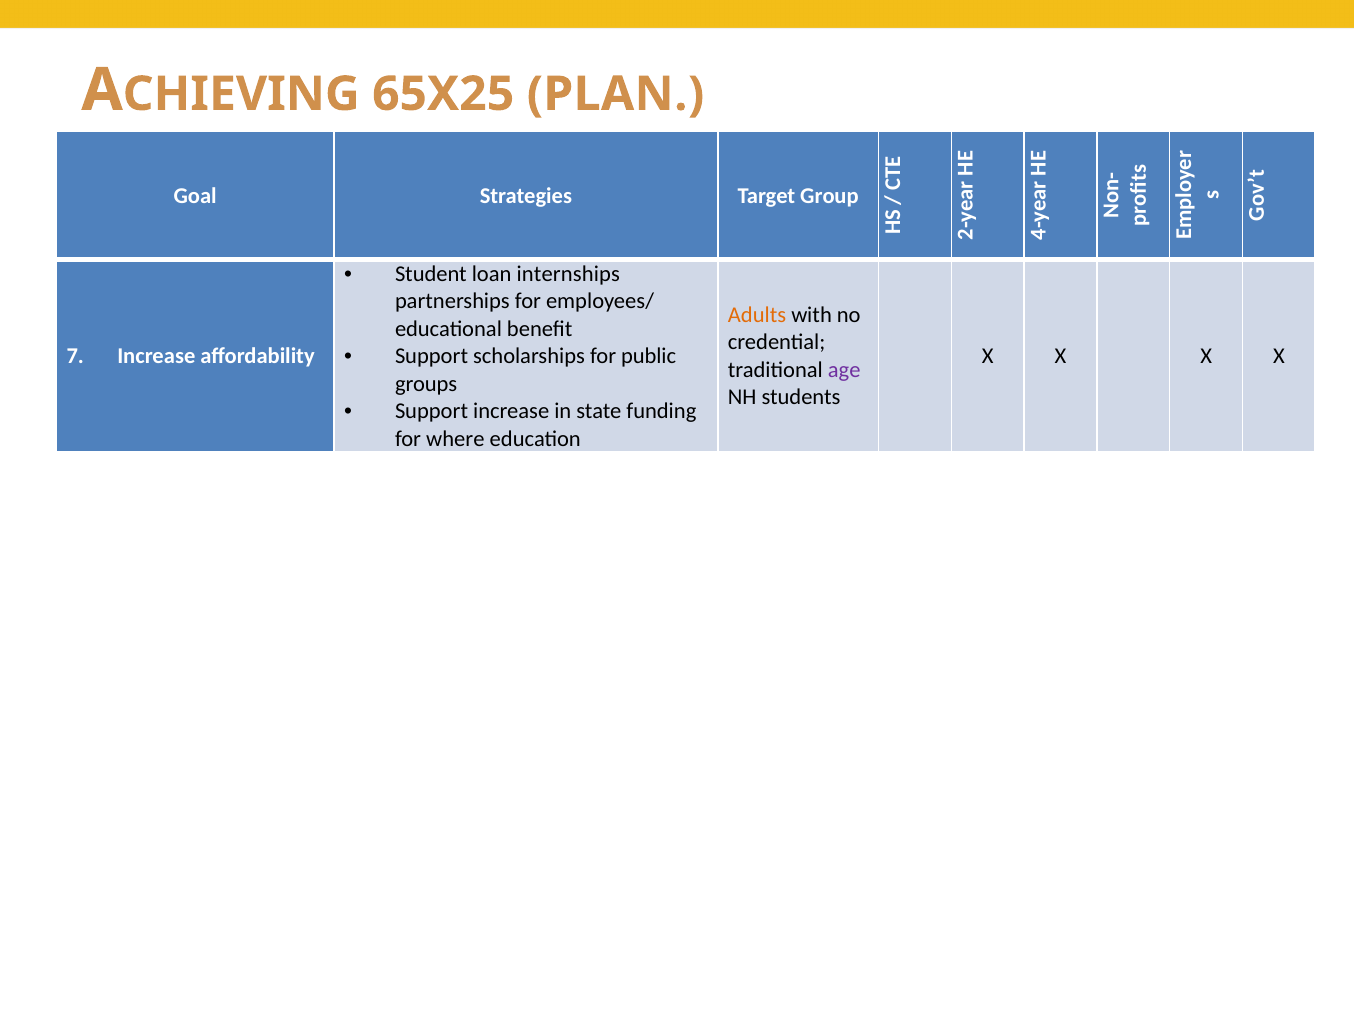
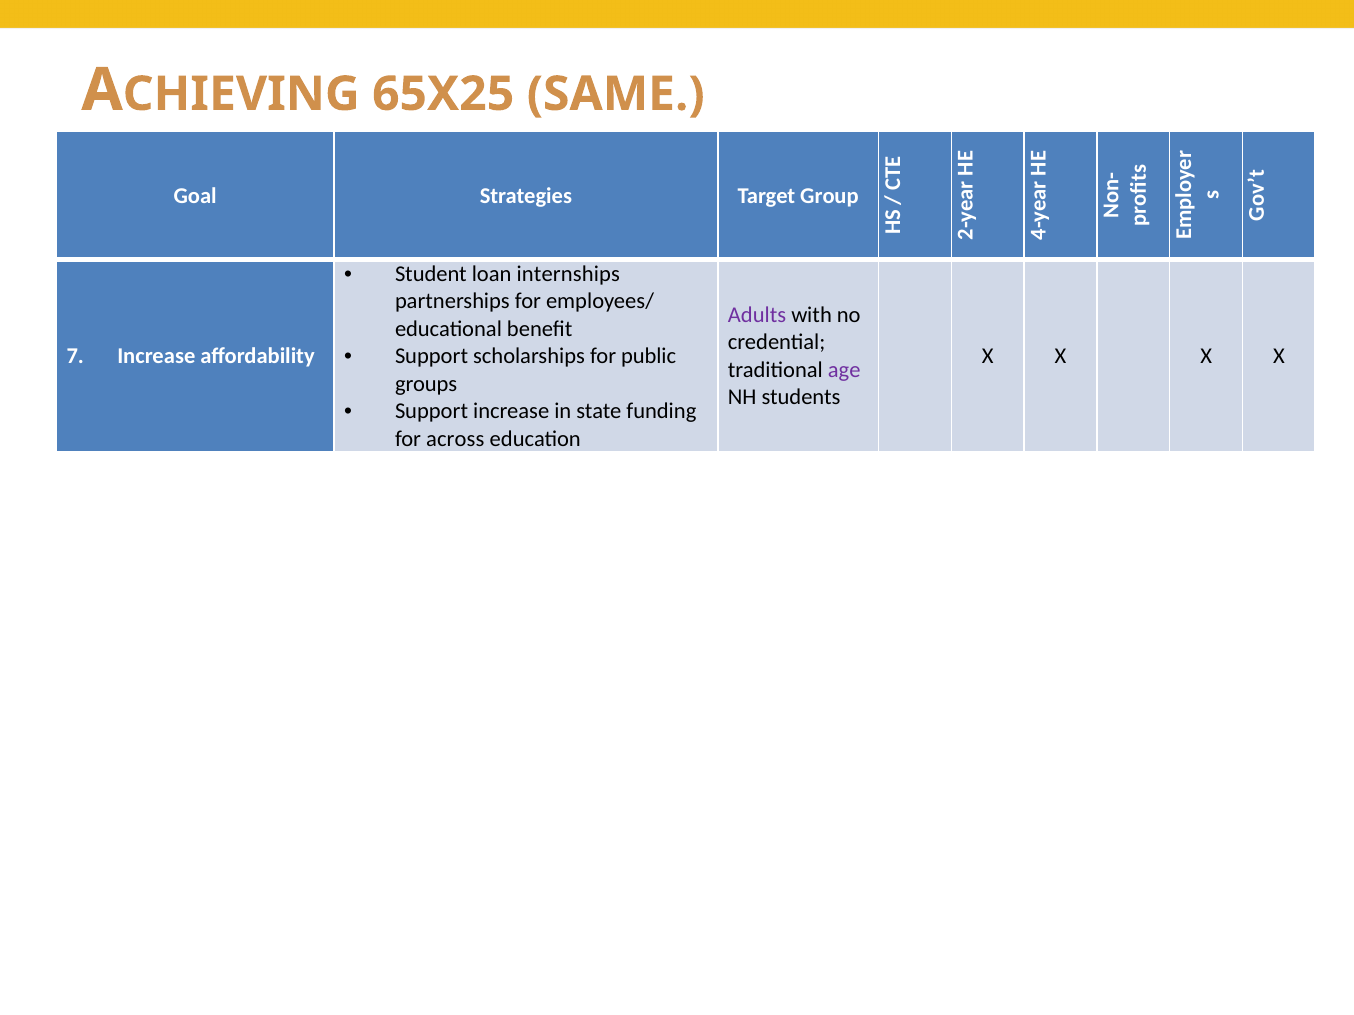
PLAN: PLAN -> SAME (616, 94)
Adults colour: orange -> purple (757, 315)
where: where -> across (455, 439)
